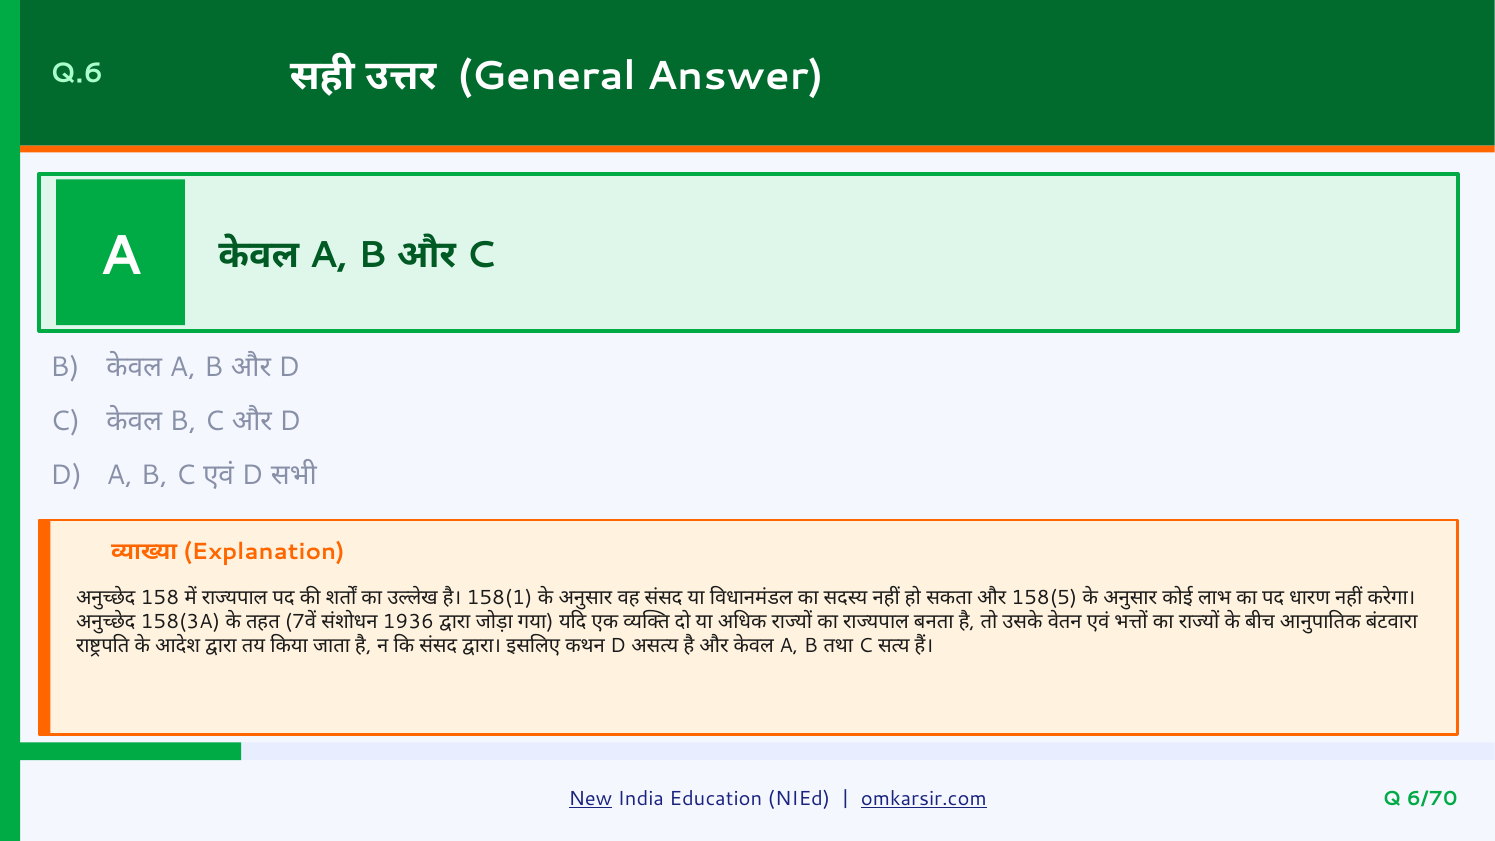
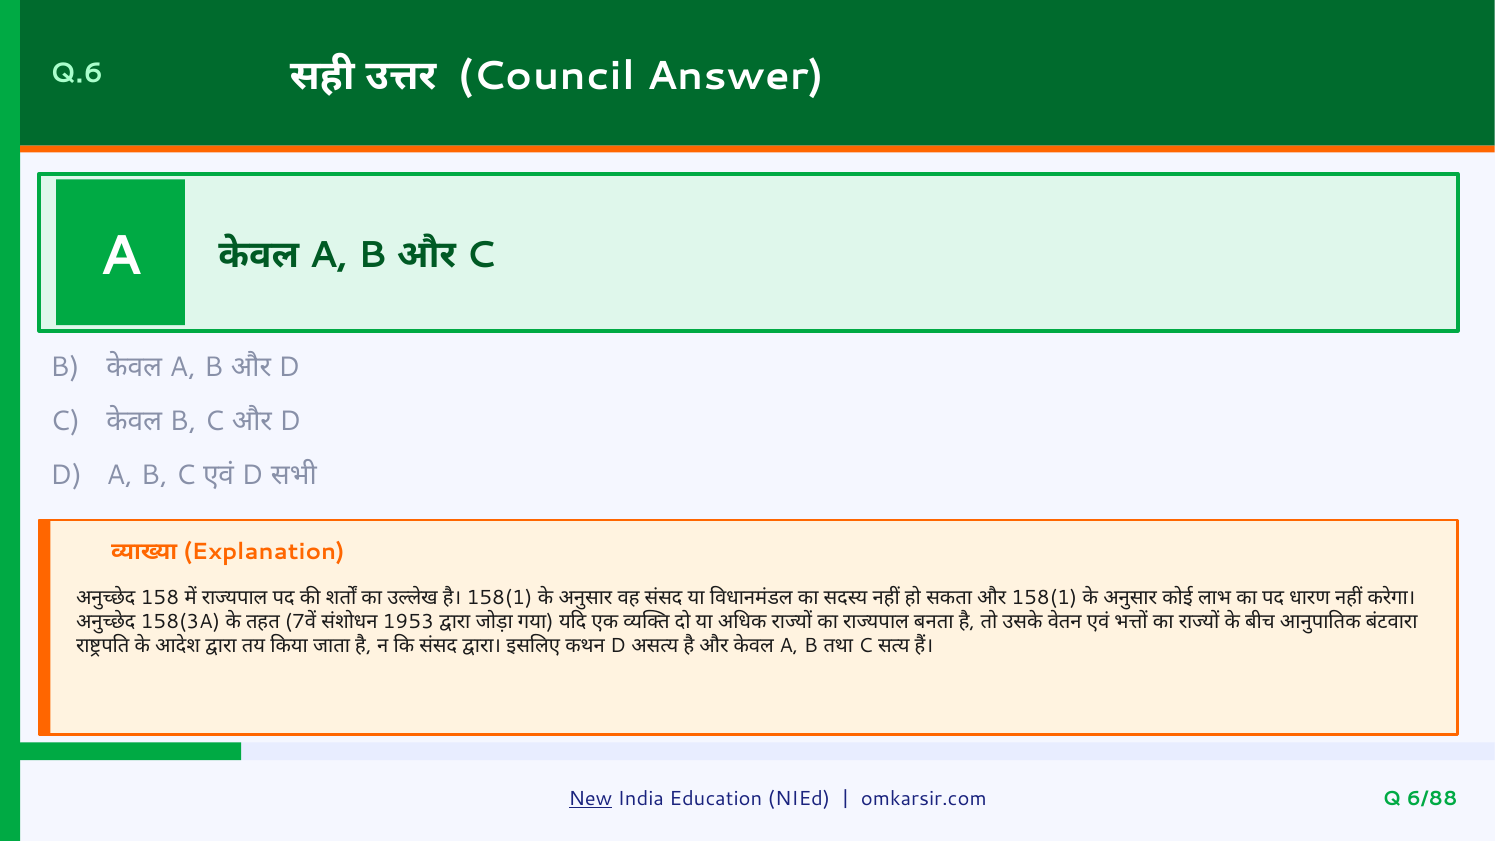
General: General -> Council (546, 76)
158(5: 158(5 -> 158(1 (1044, 598)
1936: 1936 -> 1953 (408, 622)
omkarsir.com underline: present -> none (924, 799)
6/70: 6/70 -> 6/88 (1432, 799)
